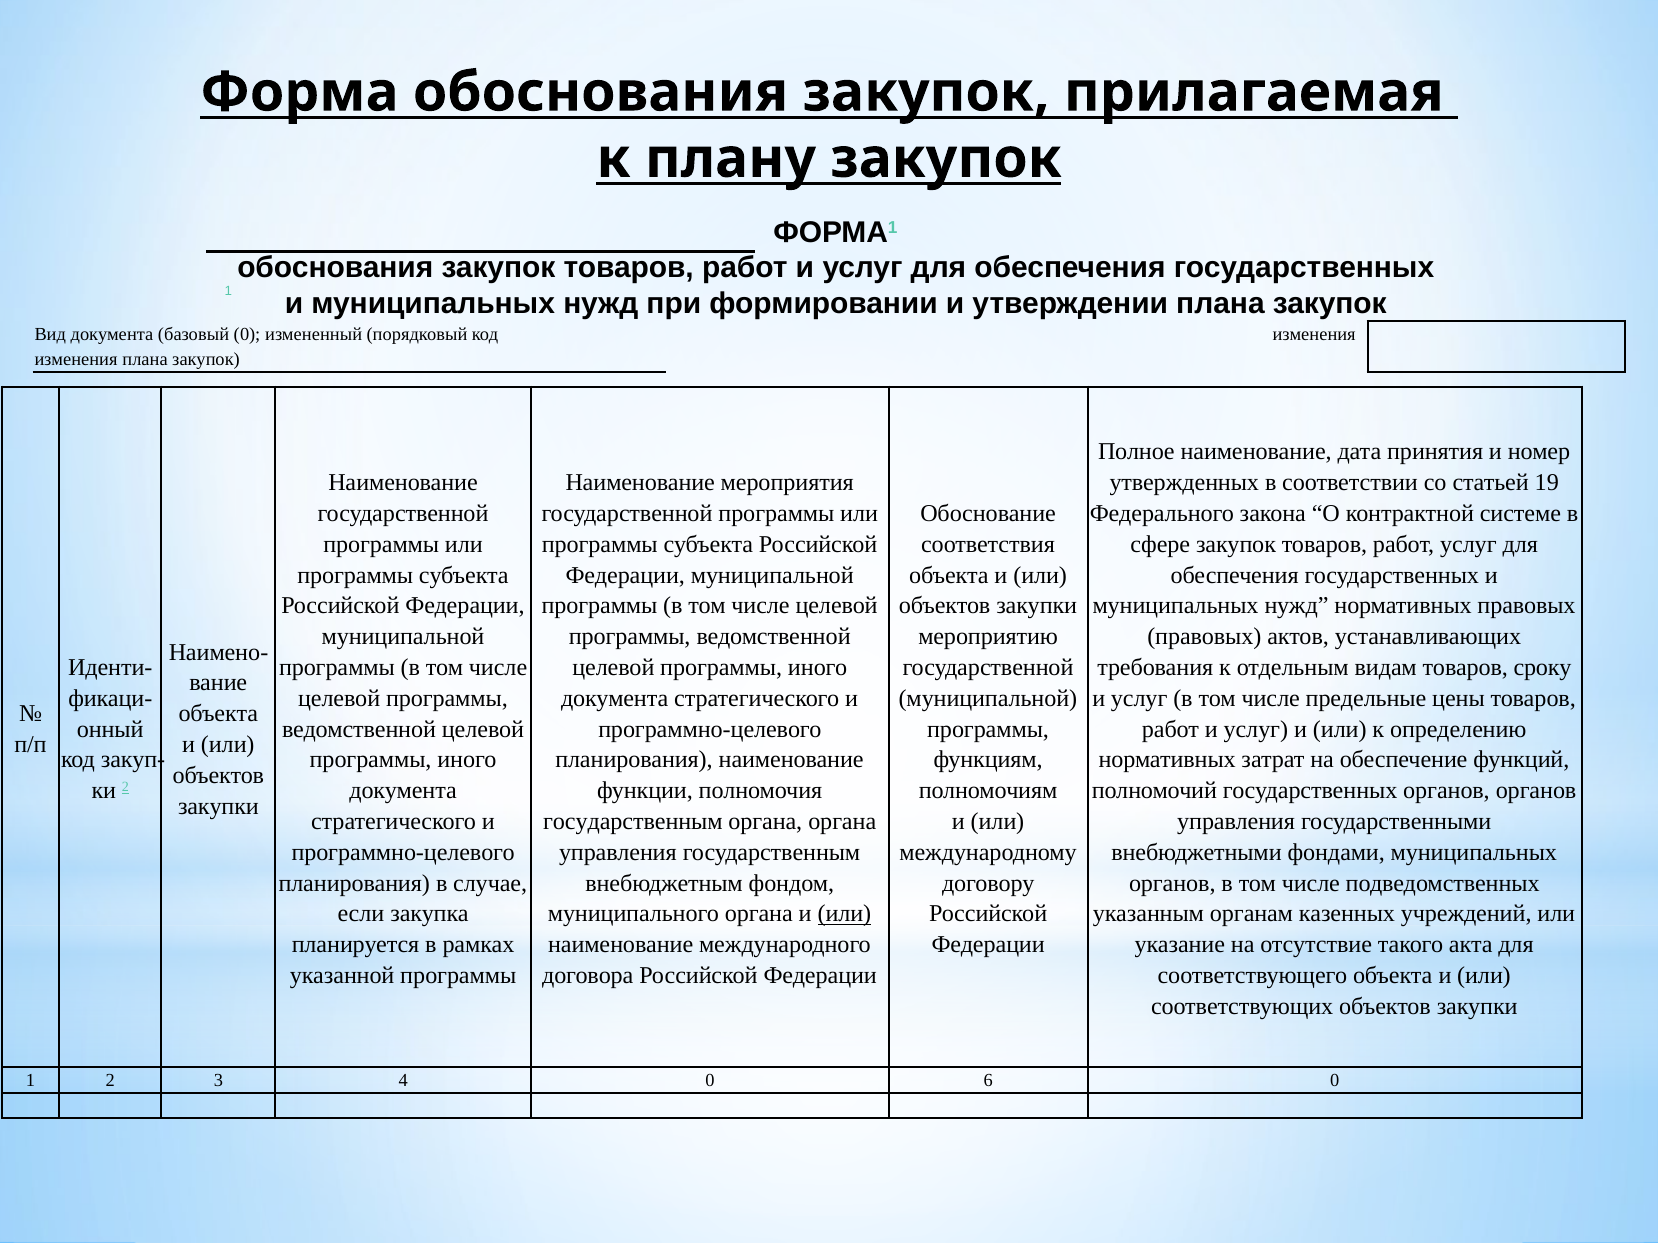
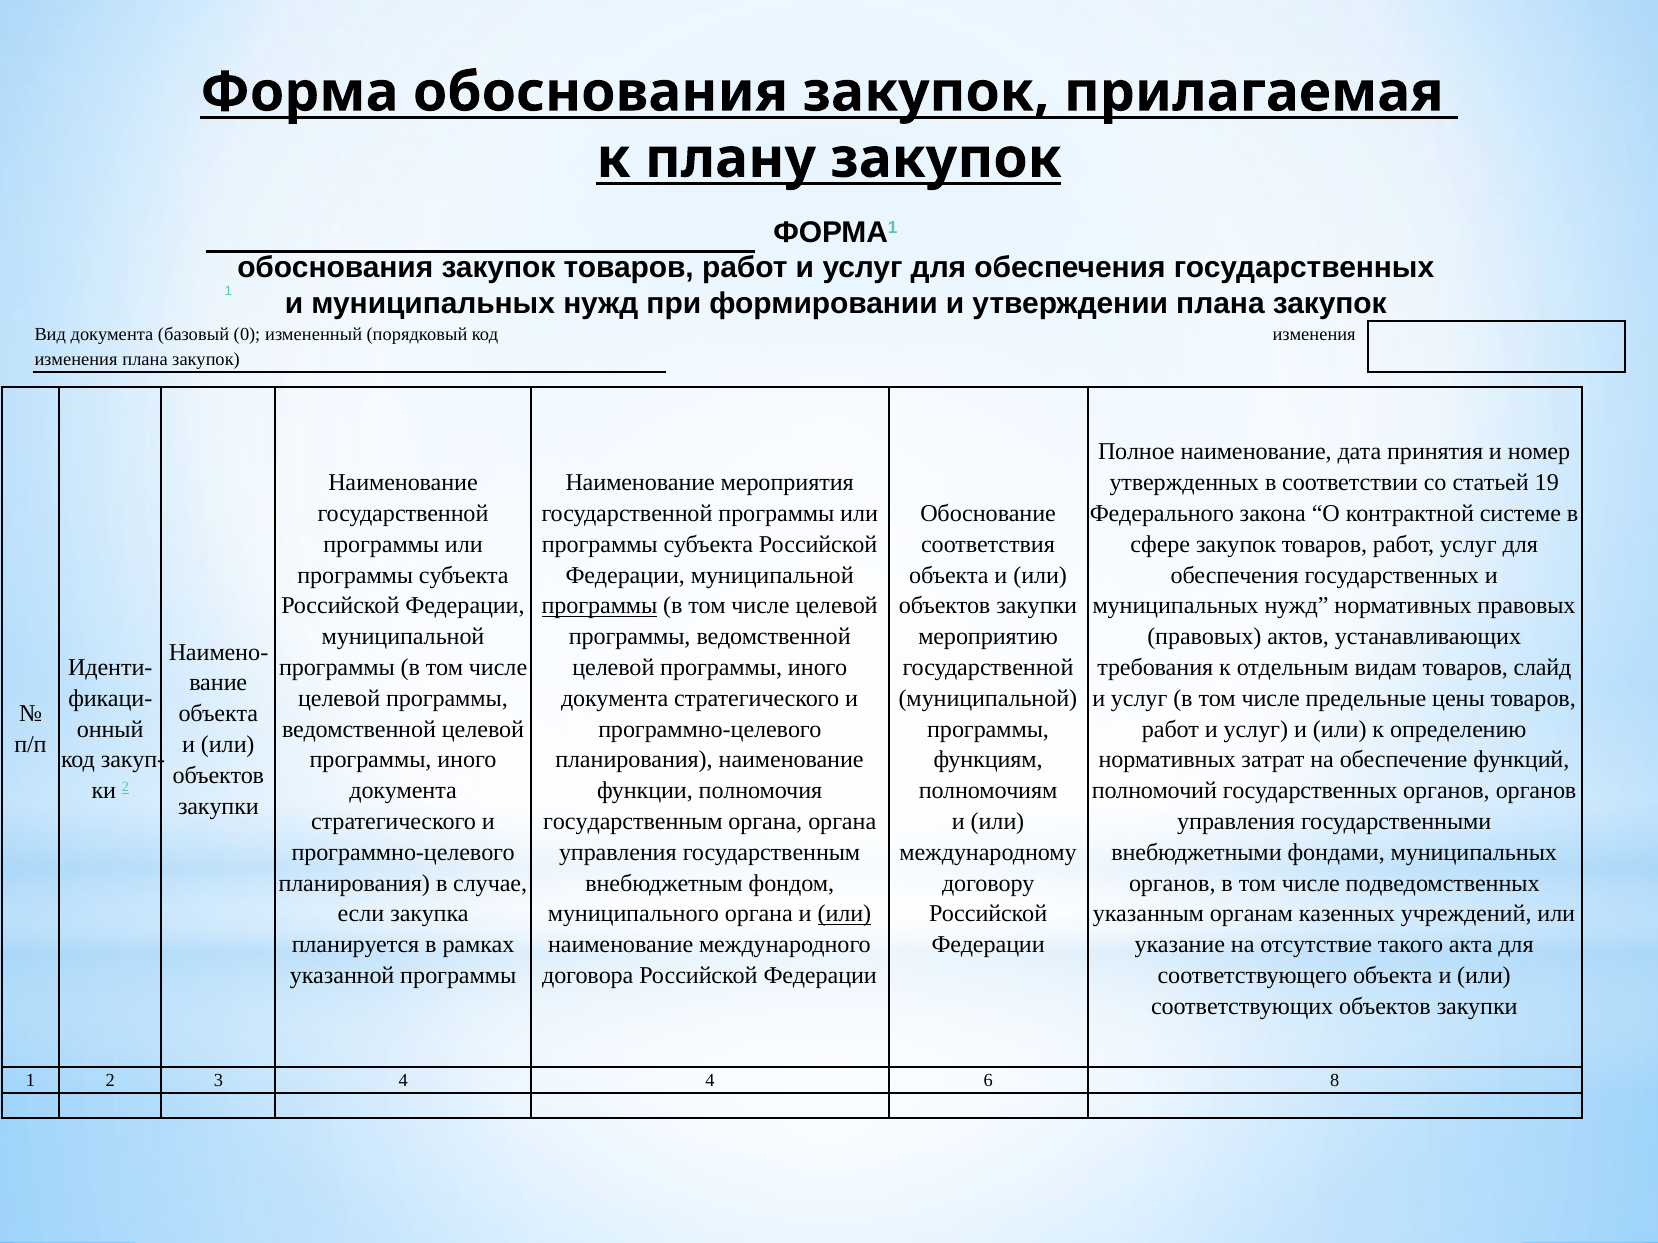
программы underline: none -> present (599, 606)
сроку: сроку -> слайд (1543, 668)
4 0: 0 -> 4 (710, 1081)
6 0: 0 -> 8 (1335, 1081)
